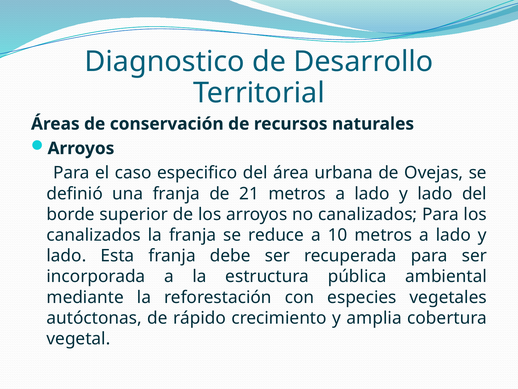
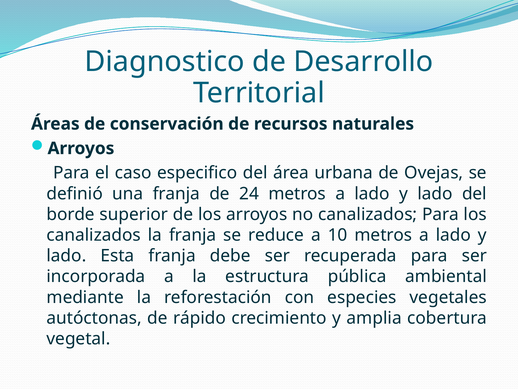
21: 21 -> 24 (249, 193)
